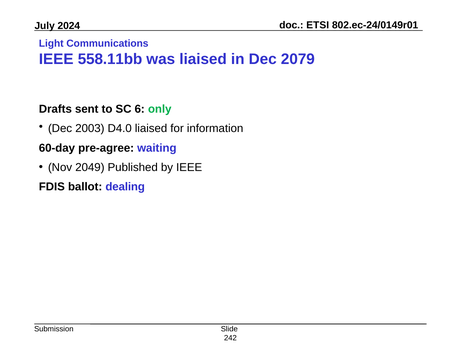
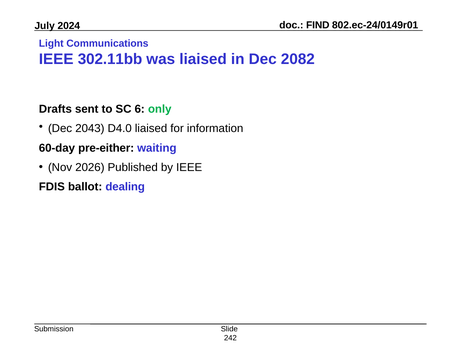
ETSI: ETSI -> FIND (318, 25)
558.11bb: 558.11bb -> 302.11bb (110, 59)
2079: 2079 -> 2082 (298, 59)
2003: 2003 -> 2043 (90, 128)
pre-agree: pre-agree -> pre-either (106, 148)
2049: 2049 -> 2026 (90, 167)
